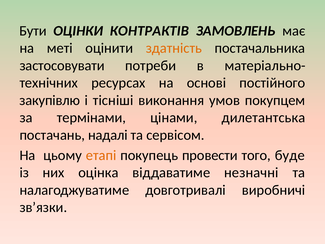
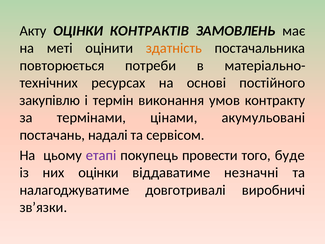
Бути: Бути -> Акту (33, 31)
застосовувати: застосовувати -> повторюється (62, 66)
тісніші: тісніші -> термін (113, 100)
покупцем: покупцем -> контракту (275, 100)
дилетантська: дилетантська -> акумульовані (263, 118)
етапі colour: orange -> purple (101, 155)
них оцінка: оцінка -> оцінки (99, 173)
